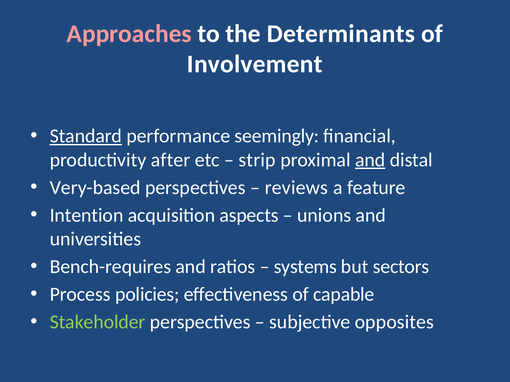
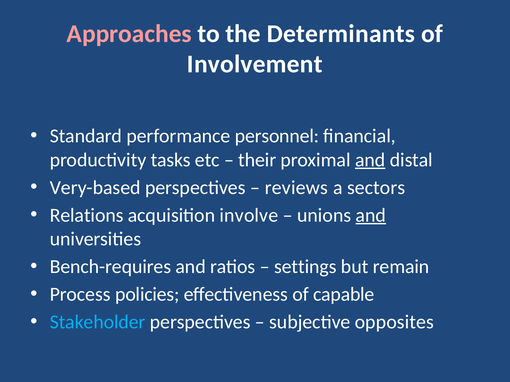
Standard underline: present -> none (86, 136)
seemingly: seemingly -> personnel (277, 136)
after: after -> tasks (171, 160)
strip: strip -> their (257, 160)
feature: feature -> sectors (376, 188)
Intention: Intention -> Relations (87, 215)
aspects: aspects -> involve (249, 215)
and underline: none -> present (371, 215)
systems: systems -> settings (305, 267)
sectors: sectors -> remain (401, 267)
Stakeholder colour: light green -> light blue (98, 322)
